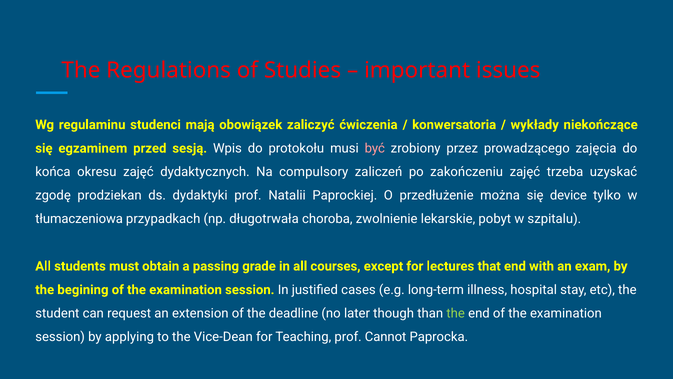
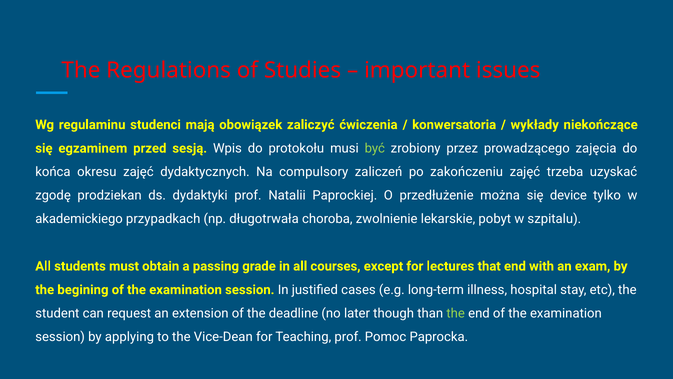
być colour: pink -> light green (375, 148)
tłumaczeniowa: tłumaczeniowa -> akademickiego (79, 219)
Cannot: Cannot -> Pomoc (386, 337)
